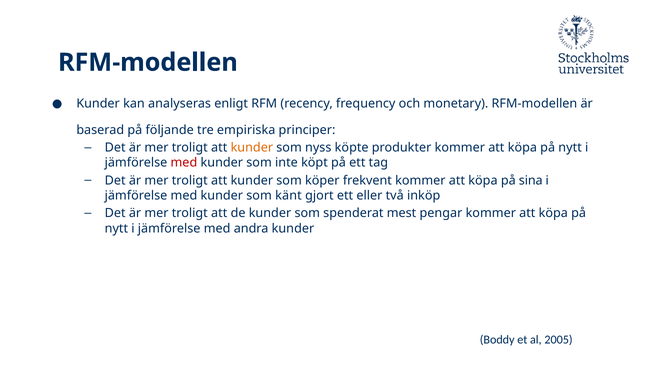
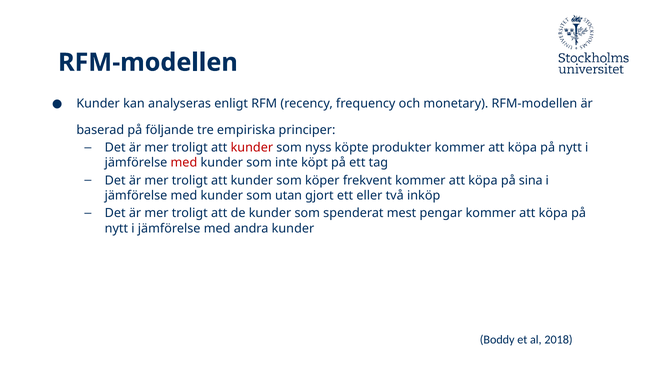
kunder colour: orange -> red (252, 147)
känt: känt -> utan (289, 195)
2005: 2005 -> 2018 (559, 339)
